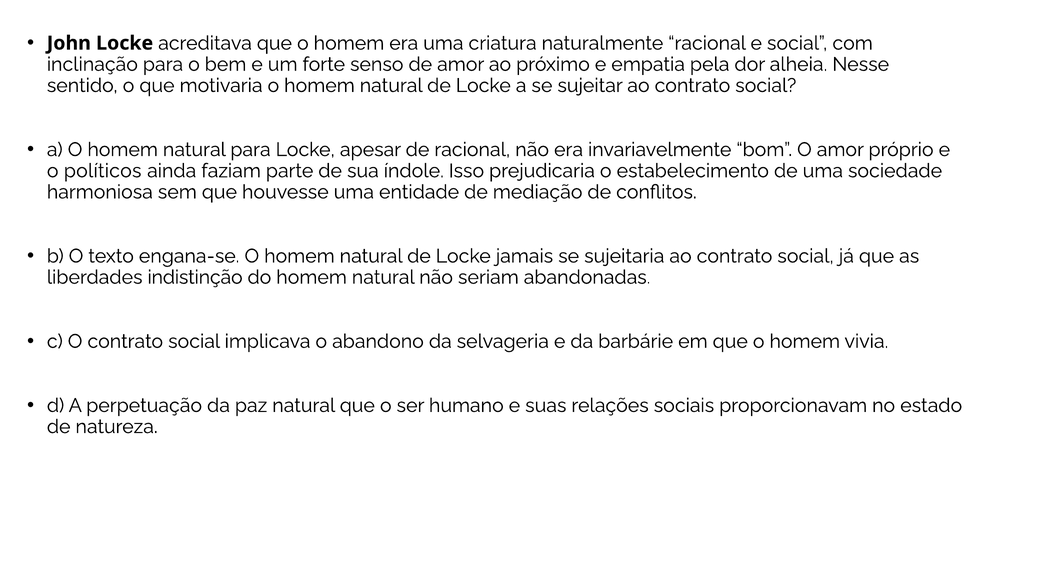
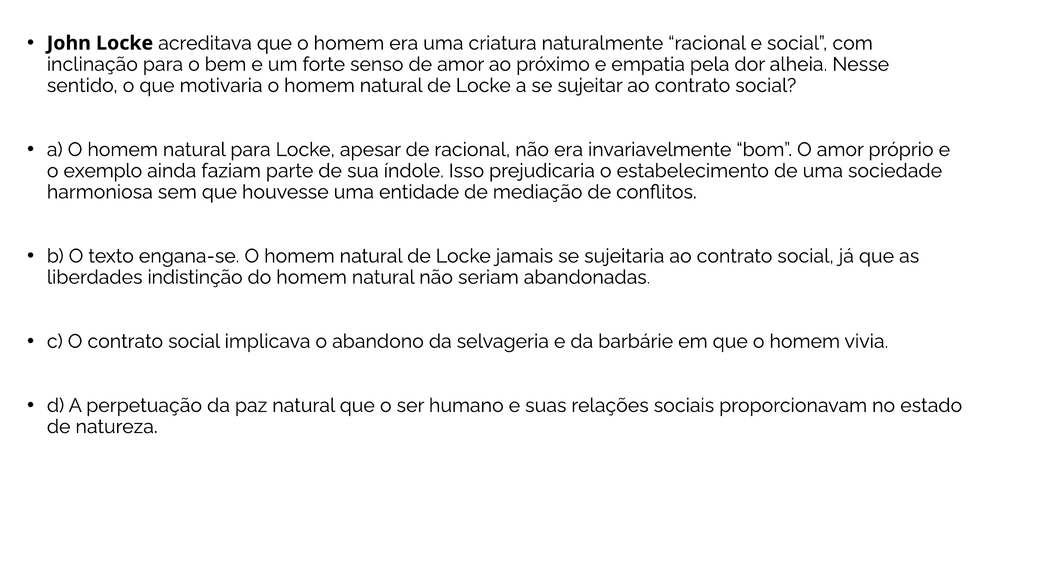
políticos: políticos -> exemplo (103, 171)
